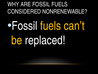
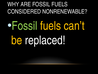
Fossil colour: white -> light green (24, 26)
